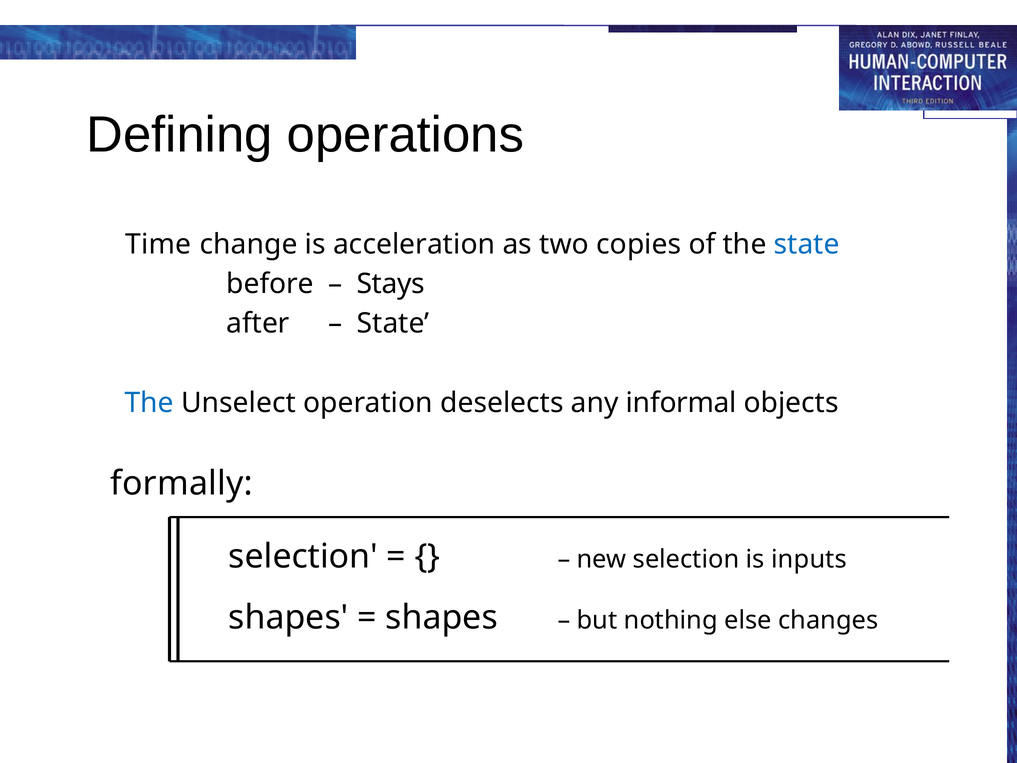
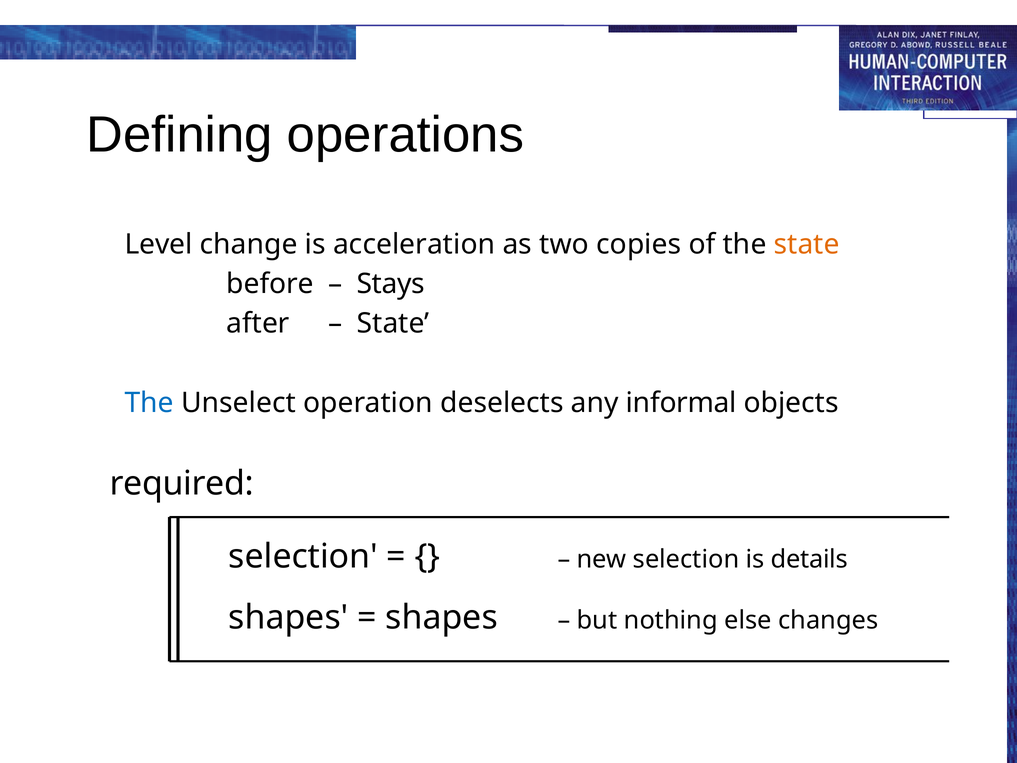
Time: Time -> Level (158, 244)
state colour: blue -> orange (807, 244)
formally: formally -> required (182, 484)
inputs: inputs -> details (809, 559)
